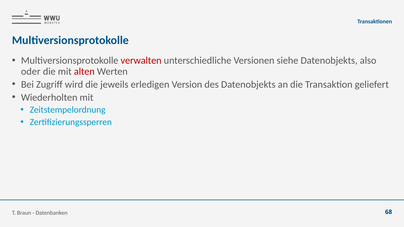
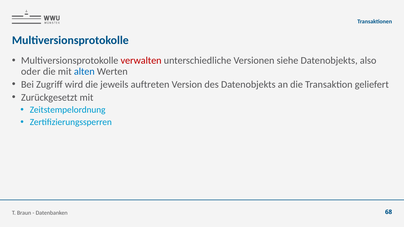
alten colour: red -> blue (84, 71)
erledigen: erledigen -> auftreten (150, 84)
Wiederholten: Wiederholten -> Zurückgesetzt (49, 97)
